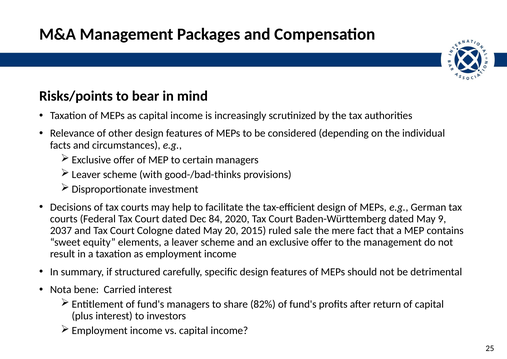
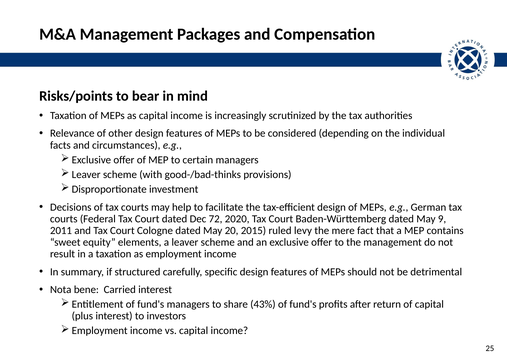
84: 84 -> 72 (216, 219)
2037: 2037 -> 2011 (61, 230)
sale: sale -> levy (303, 230)
82%: 82% -> 43% (263, 304)
